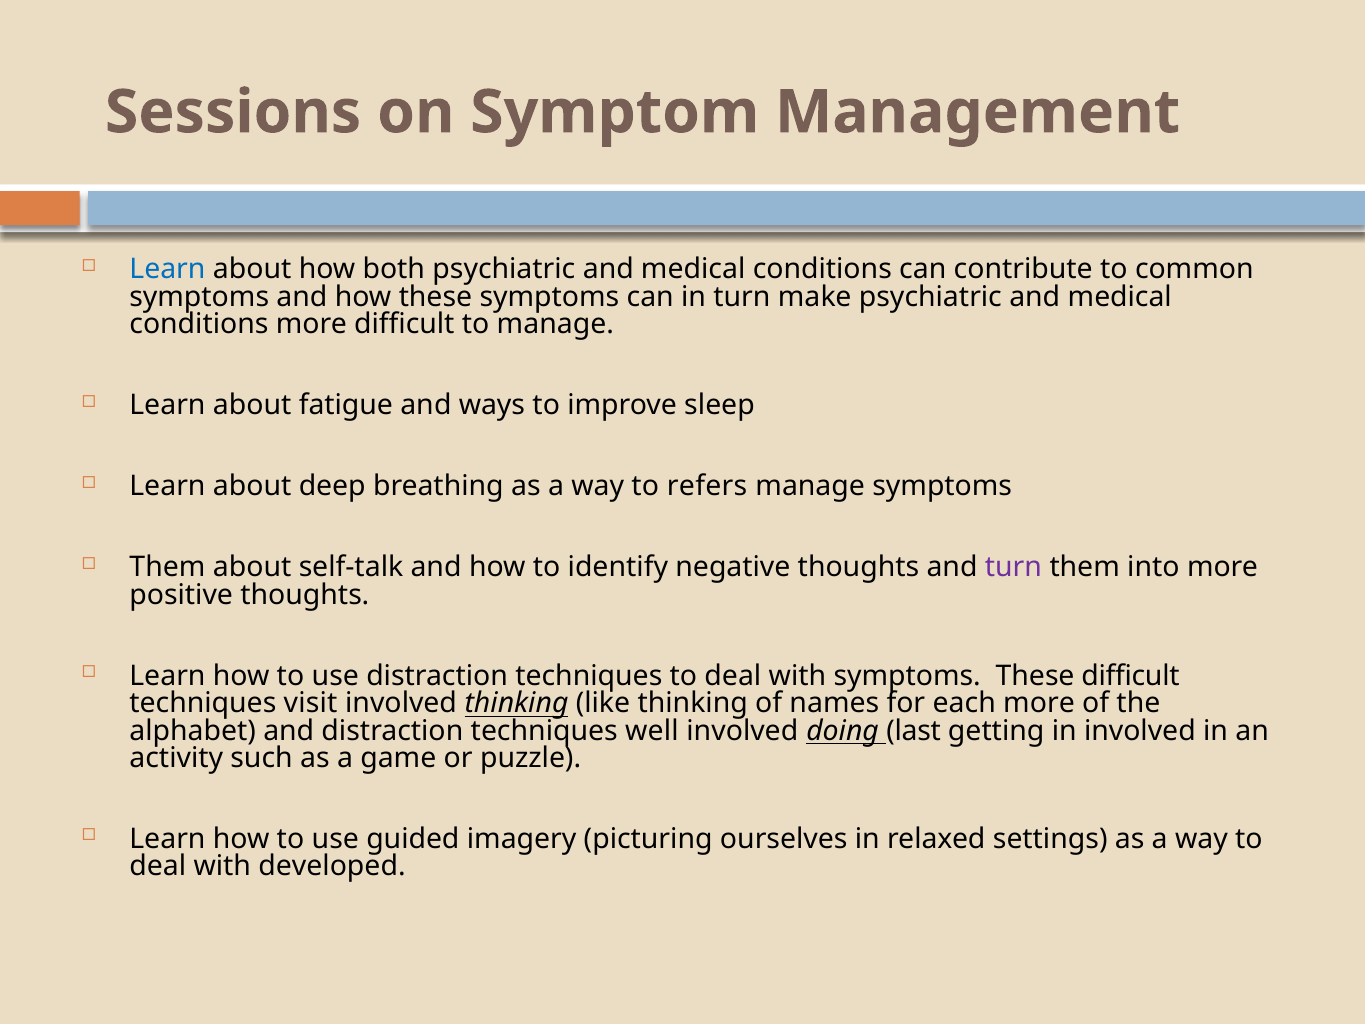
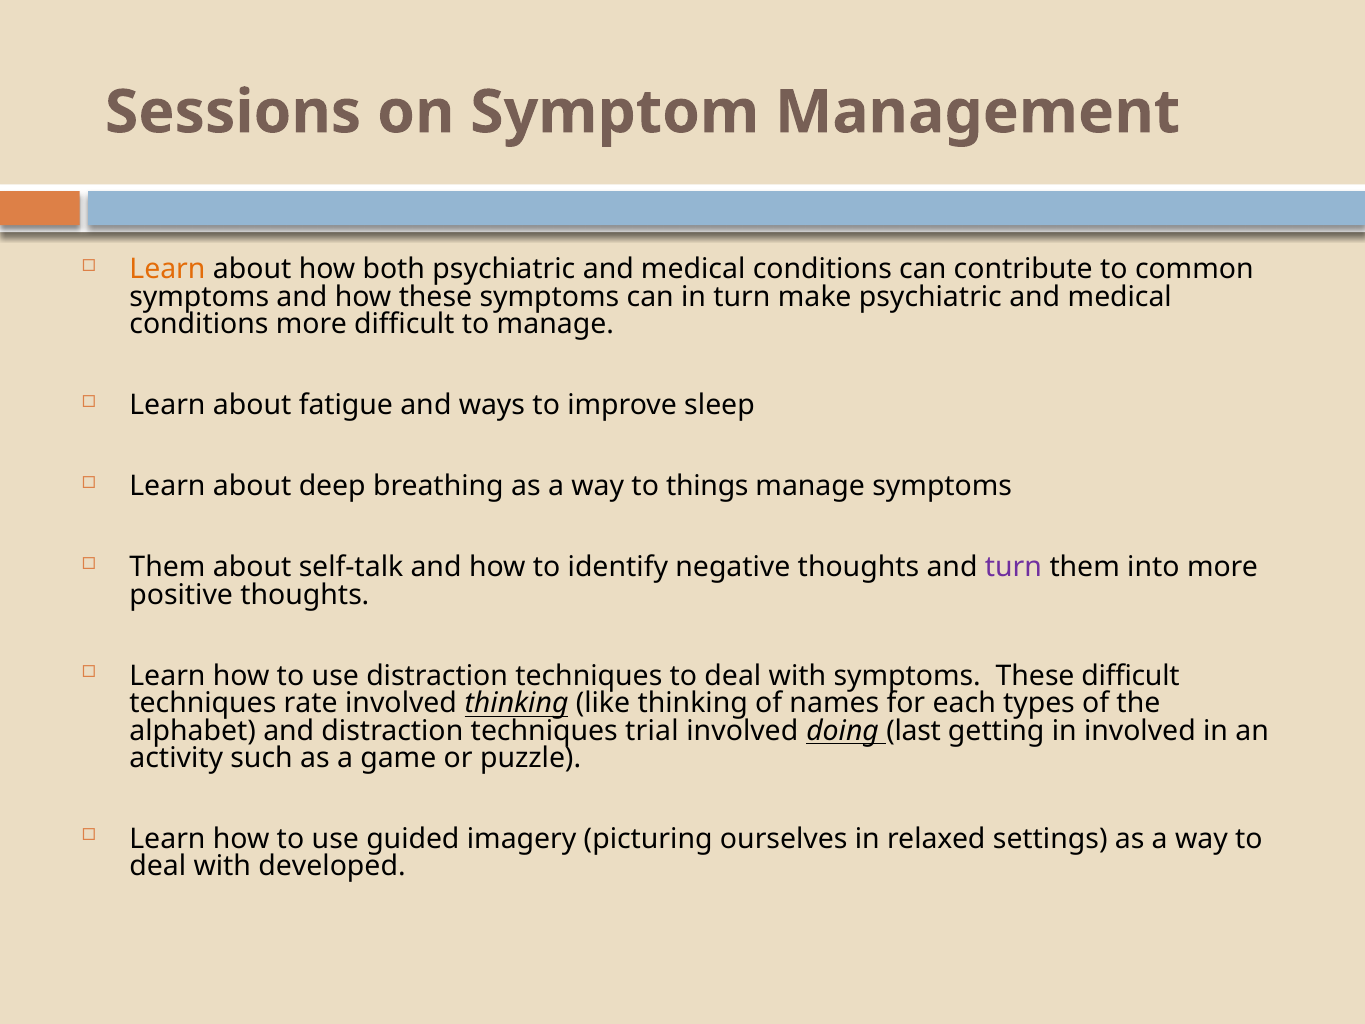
Learn colour: blue -> orange (167, 269)
refers: refers -> things (707, 486)
visit: visit -> rate (311, 703)
each more: more -> types (1039, 703)
well: well -> trial (652, 731)
